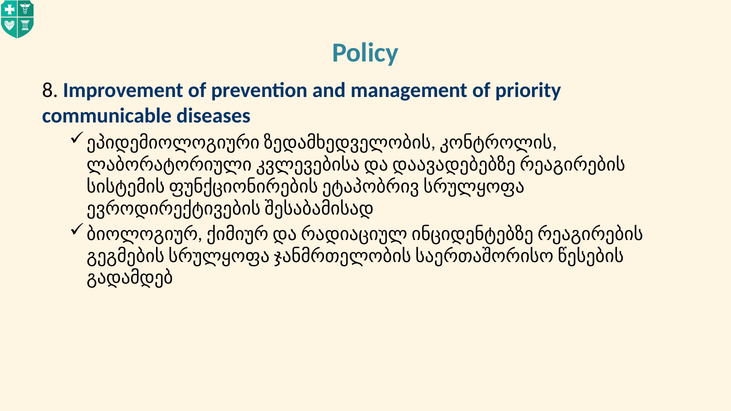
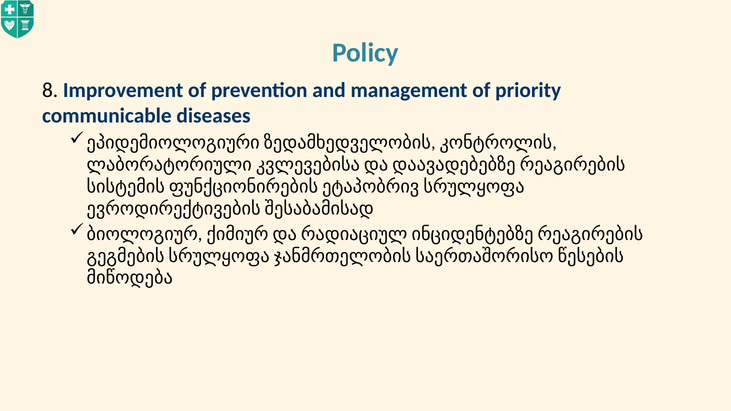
გადამდებ: გადამდებ -> მიწოდება (130, 278)
